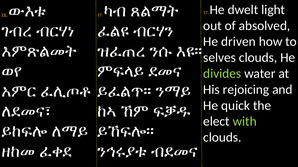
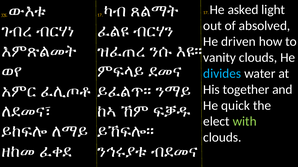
dwelt: dwelt -> asked (243, 10)
selves: selves -> vanity (220, 58)
divides colour: light green -> light blue (222, 74)
rejoicing: rejoicing -> together (246, 90)
